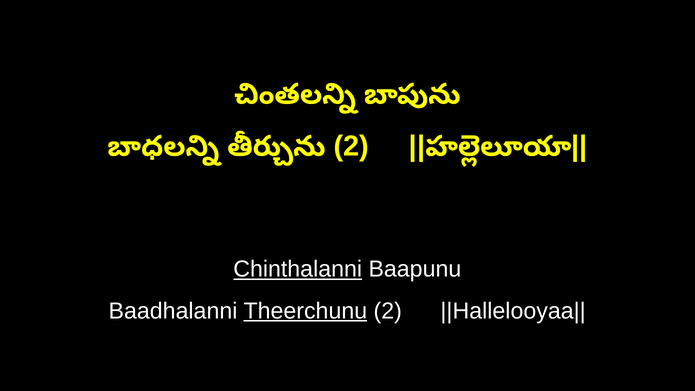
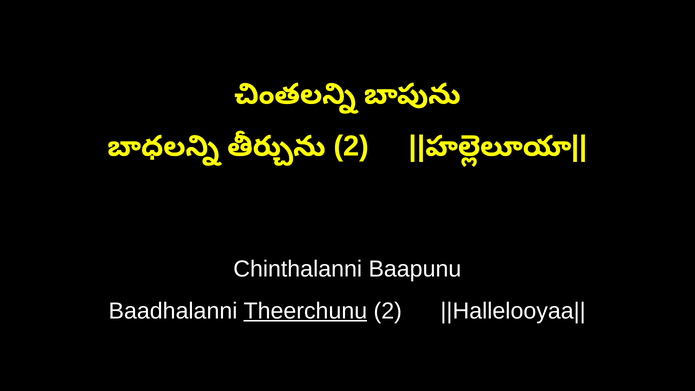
Chinthalanni underline: present -> none (298, 269)
